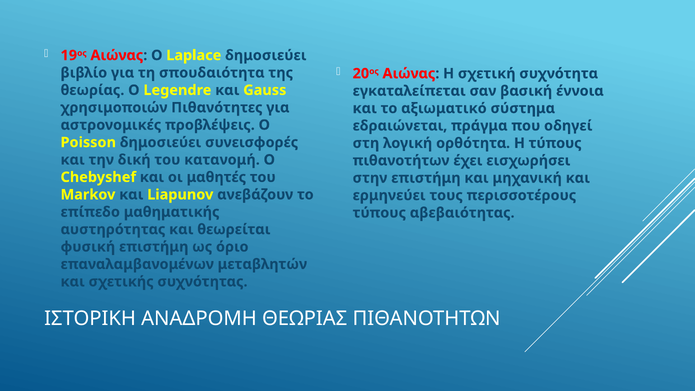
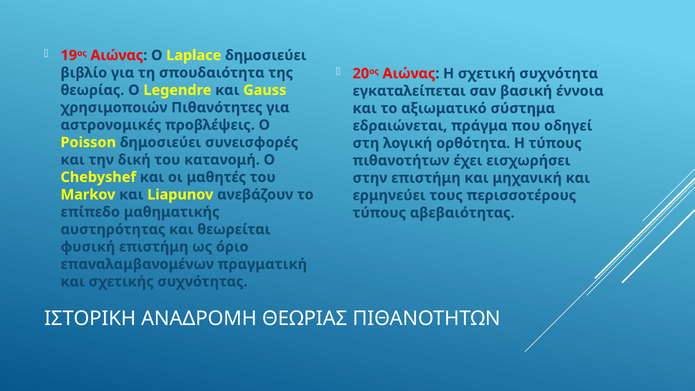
μεταβλητών: μεταβλητών -> πραγματική (262, 264)
